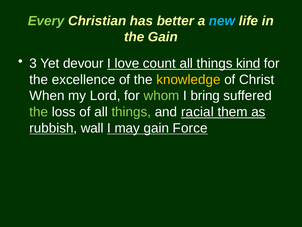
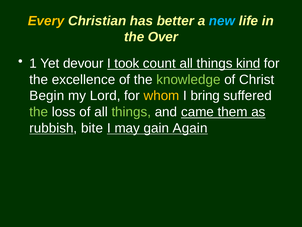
Every colour: light green -> yellow (46, 21)
the Gain: Gain -> Over (163, 37)
3: 3 -> 1 (33, 63)
love: love -> took (127, 63)
knowledge colour: yellow -> light green (188, 79)
When: When -> Begin (47, 96)
whom colour: light green -> yellow (162, 96)
racial: racial -> came (198, 112)
wall: wall -> bite (92, 128)
Force: Force -> Again (190, 128)
